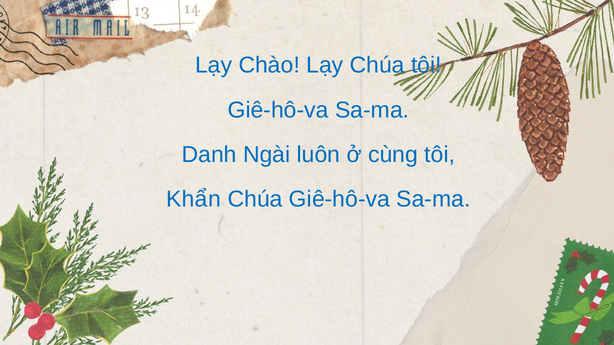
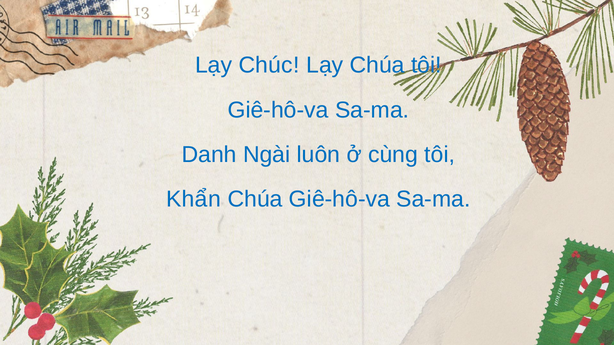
Chào: Chào -> Chúc (269, 65)
